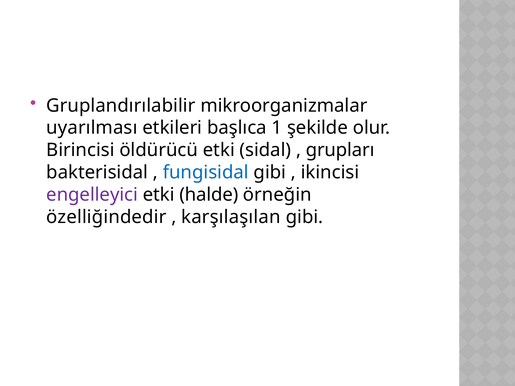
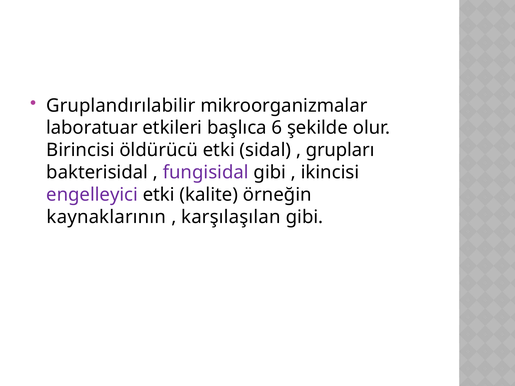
uyarılması: uyarılması -> laboratuar (92, 128)
1: 1 -> 6 (277, 128)
fungisidal colour: blue -> purple (206, 173)
halde: halde -> kalite (209, 195)
özelliğindedir: özelliğindedir -> kaynaklarının (106, 217)
